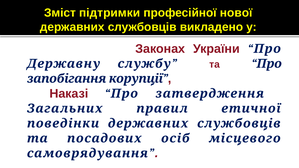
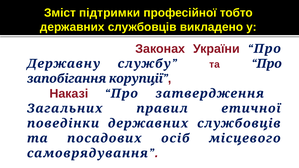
нової: нової -> тобто (236, 13)
